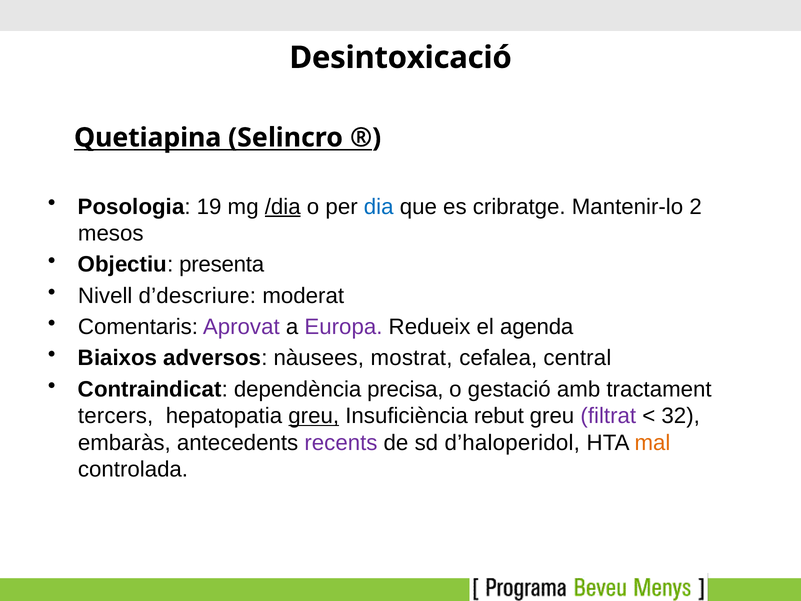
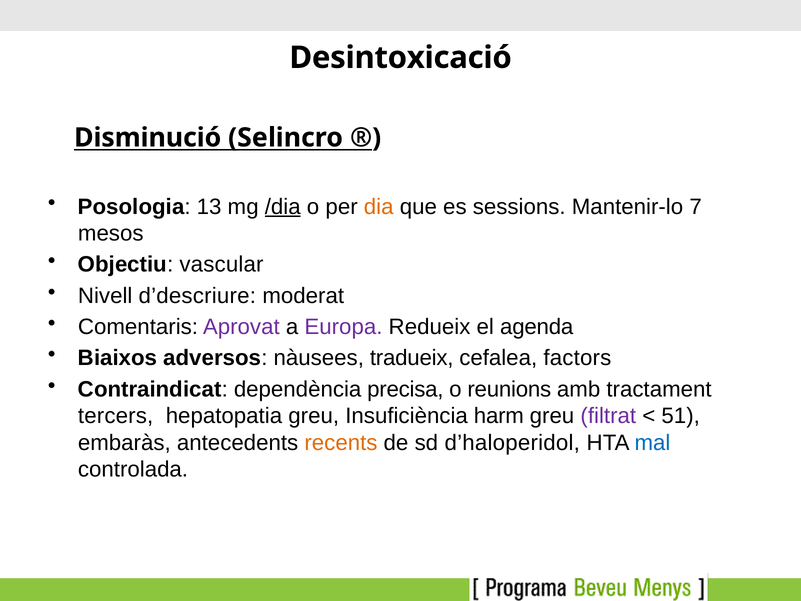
Quetiapina: Quetiapina -> Disminució (148, 138)
19: 19 -> 13 (209, 207)
dia colour: blue -> orange (379, 207)
cribratge: cribratge -> sessions (519, 207)
2: 2 -> 7 (696, 207)
presenta: presenta -> vascular (221, 264)
mostrat: mostrat -> tradueix (412, 358)
central: central -> factors (577, 358)
gestació: gestació -> reunions (509, 389)
greu underline: present -> none (314, 416)
rebut: rebut -> harm (499, 416)
32: 32 -> 51 (681, 416)
recents colour: purple -> orange (341, 443)
mal colour: orange -> blue (652, 443)
